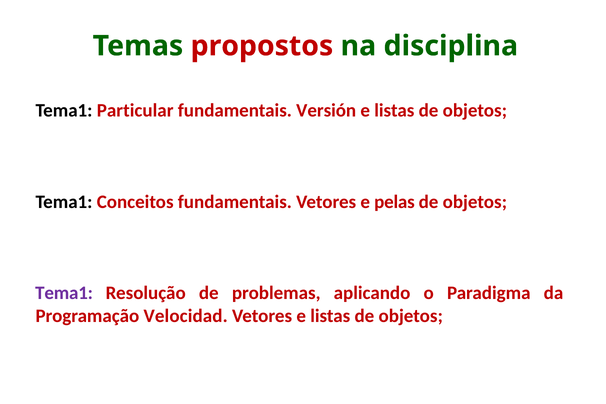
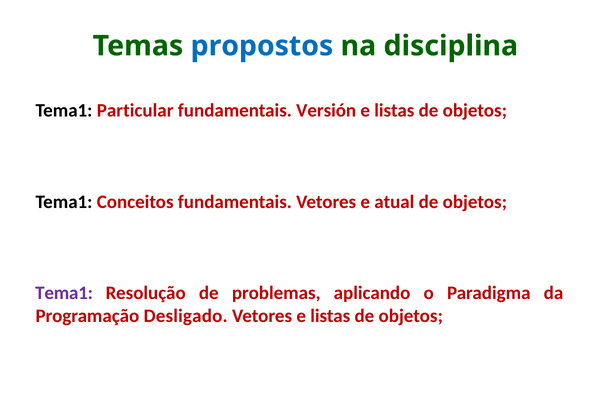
propostos colour: red -> blue (262, 46)
pelas: pelas -> atual (394, 202)
Velocidad: Velocidad -> Desligado (186, 316)
